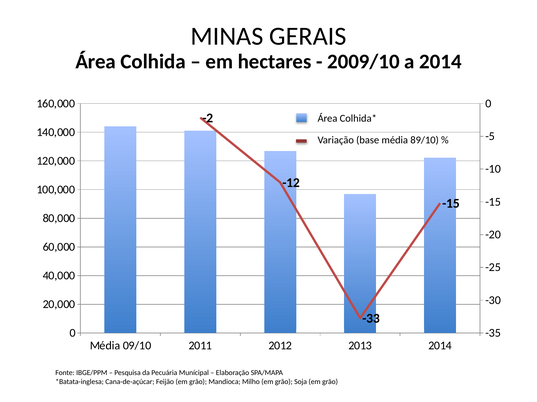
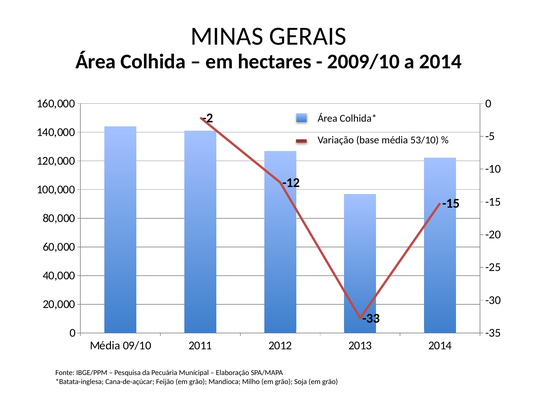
89/10: 89/10 -> 53/10 (425, 140)
